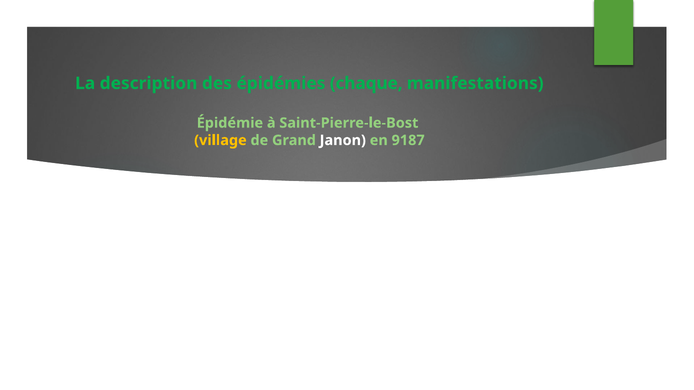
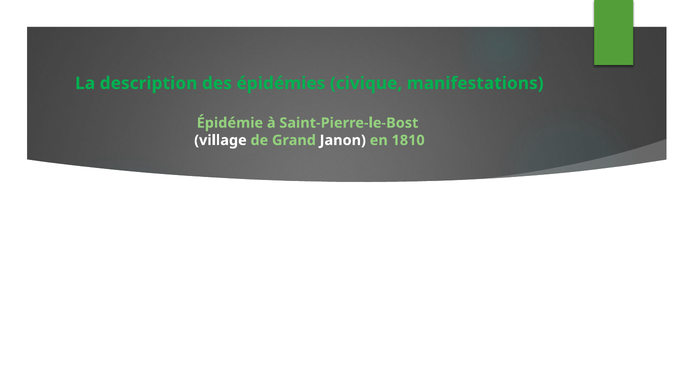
chaque: chaque -> civique (366, 83)
village colour: yellow -> white (220, 140)
9187: 9187 -> 1810 (408, 140)
